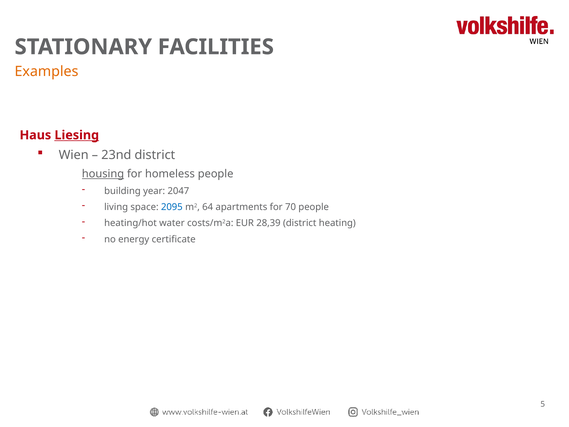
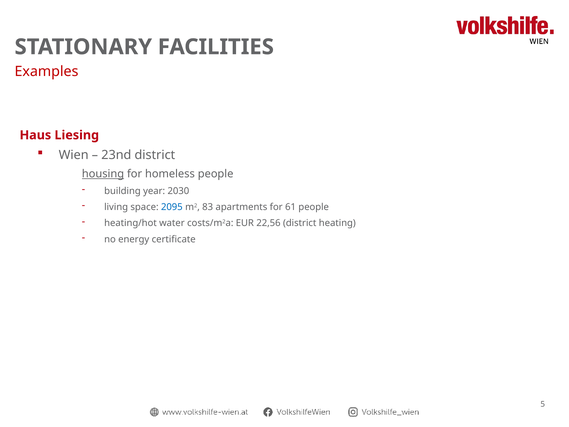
Examples colour: orange -> red (46, 71)
Liesing underline: present -> none (77, 135)
2047: 2047 -> 2030 (178, 191)
64: 64 -> 83 (208, 207)
70: 70 -> 61 (291, 207)
28,39: 28,39 -> 22,56 (268, 223)
